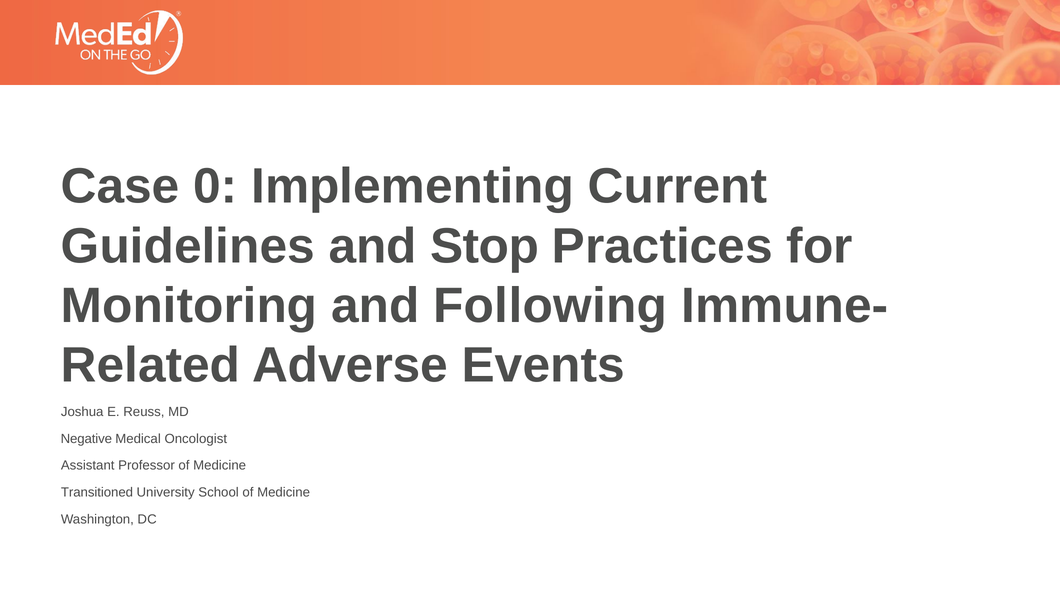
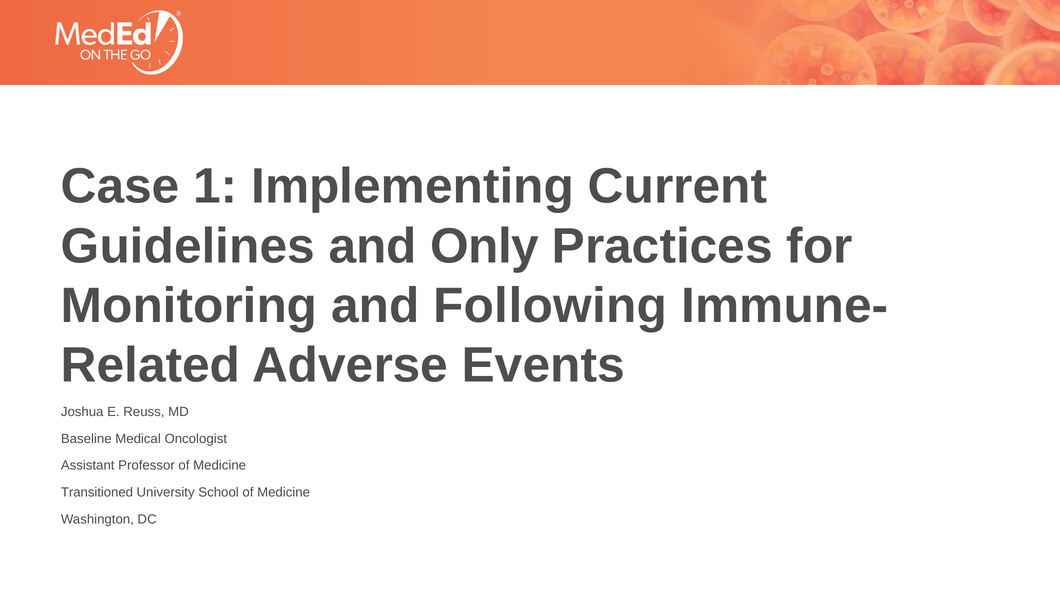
0: 0 -> 1 (215, 187)
Stop: Stop -> Only (485, 246)
Negative: Negative -> Baseline (86, 439)
